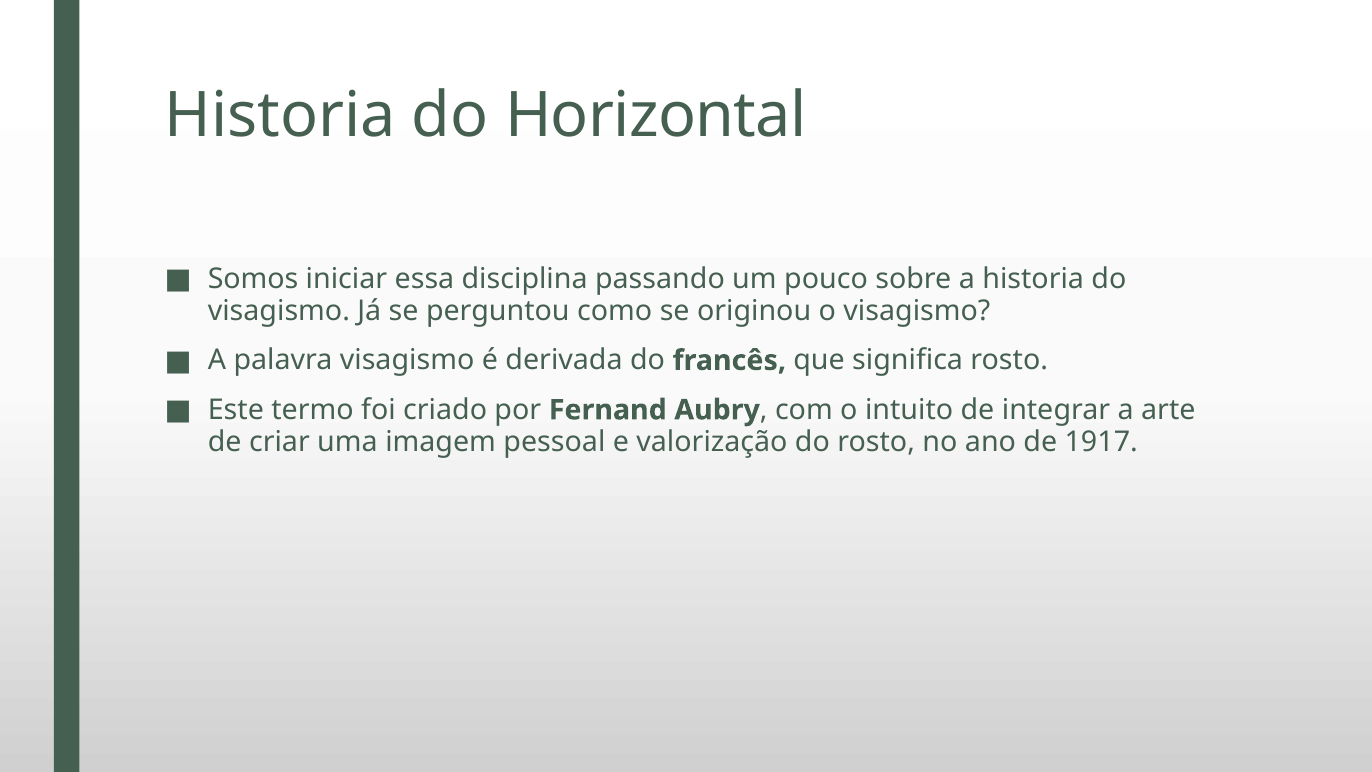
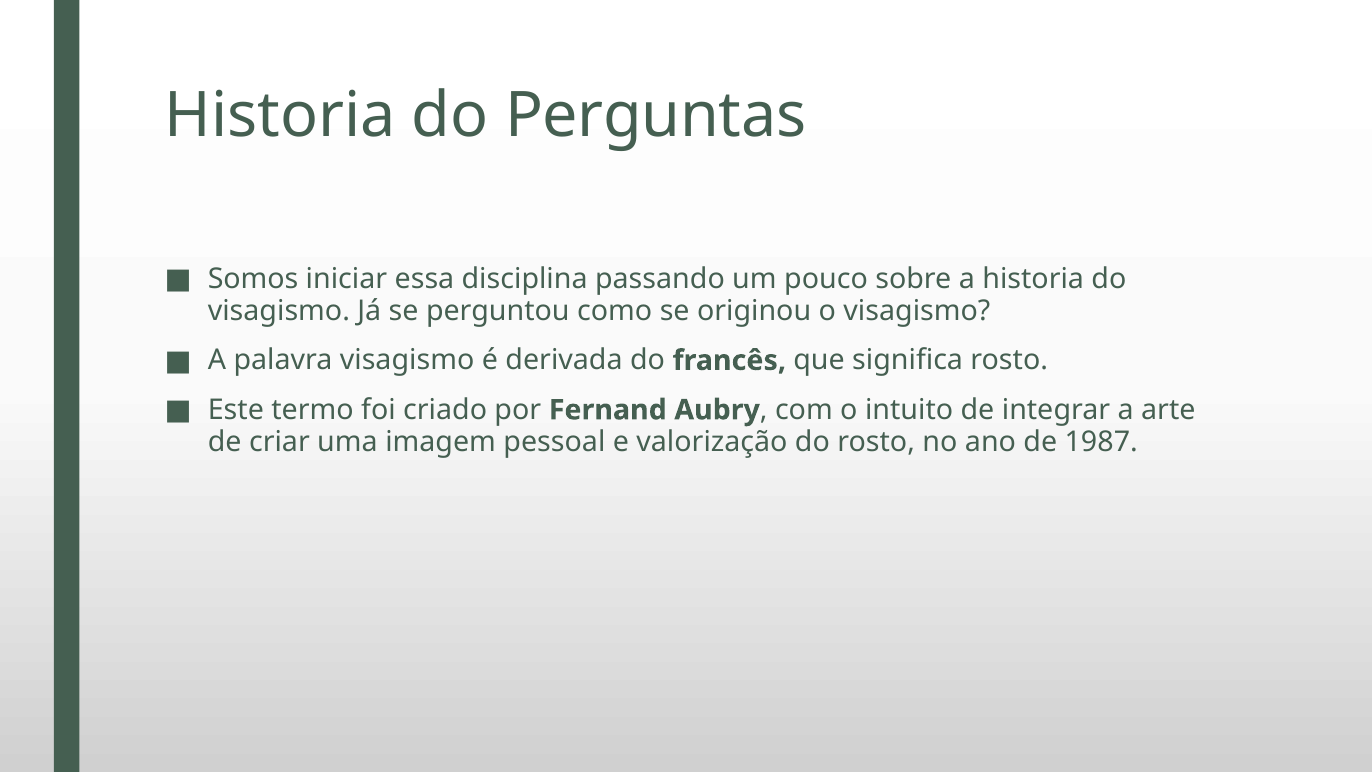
Horizontal: Horizontal -> Perguntas (656, 115)
1917: 1917 -> 1987 (1101, 442)
